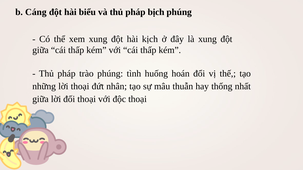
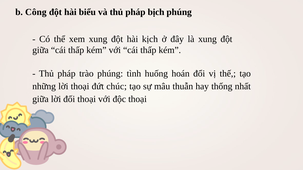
Cáng: Cáng -> Công (36, 12)
nhân: nhân -> chúc (117, 86)
